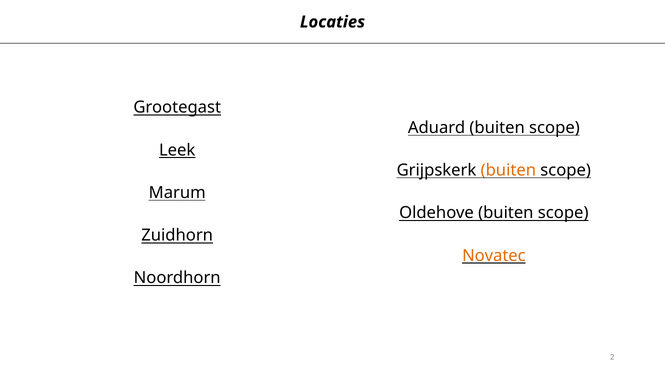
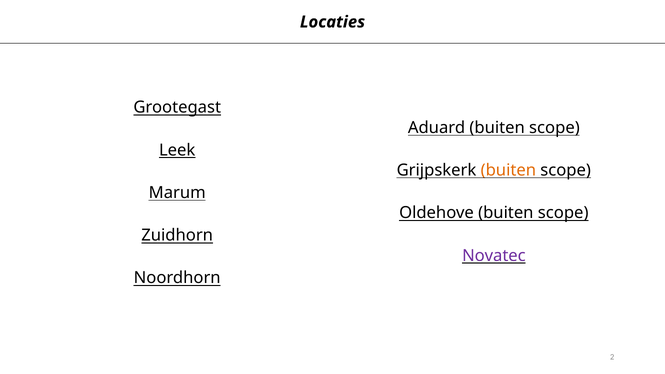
Novatec colour: orange -> purple (494, 256)
